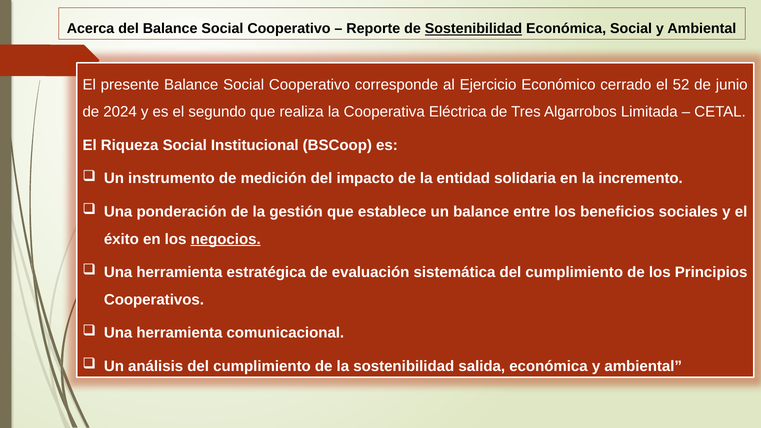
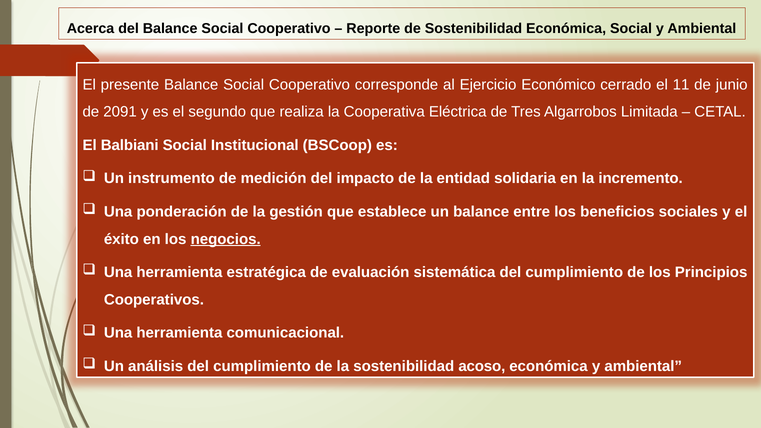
Sostenibilidad underline: present -> none (473, 29)
52: 52 -> 11 (681, 85)
2024: 2024 -> 2091 (120, 112)
Riqueza: Riqueza -> Balbiani (130, 145)
salida: salida -> acoso (482, 366)
